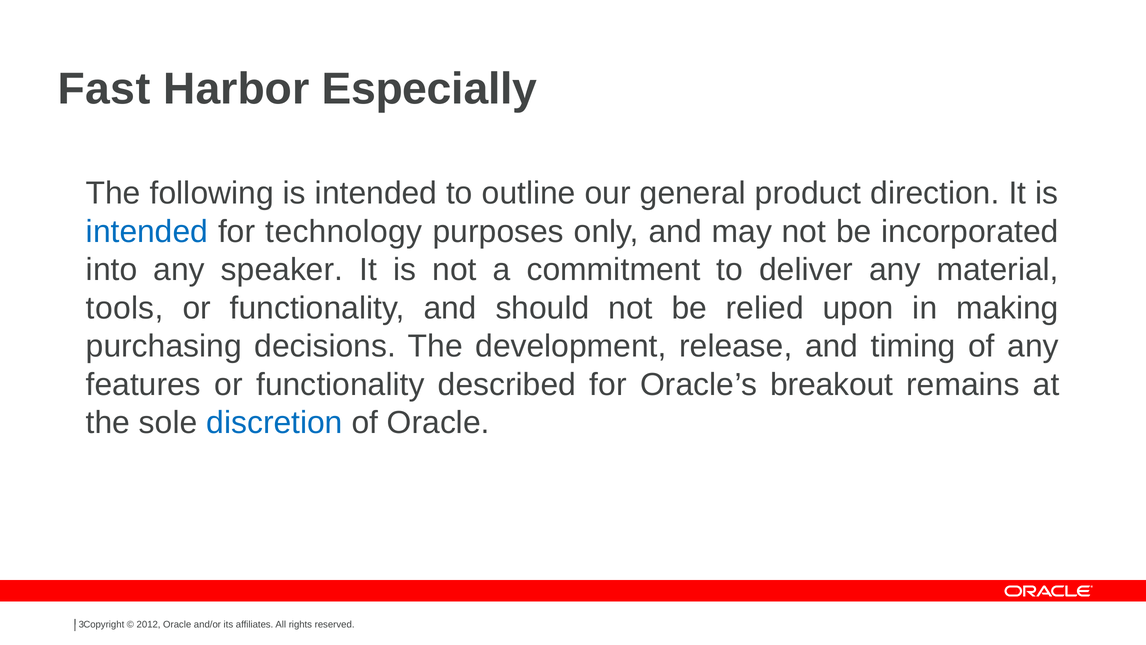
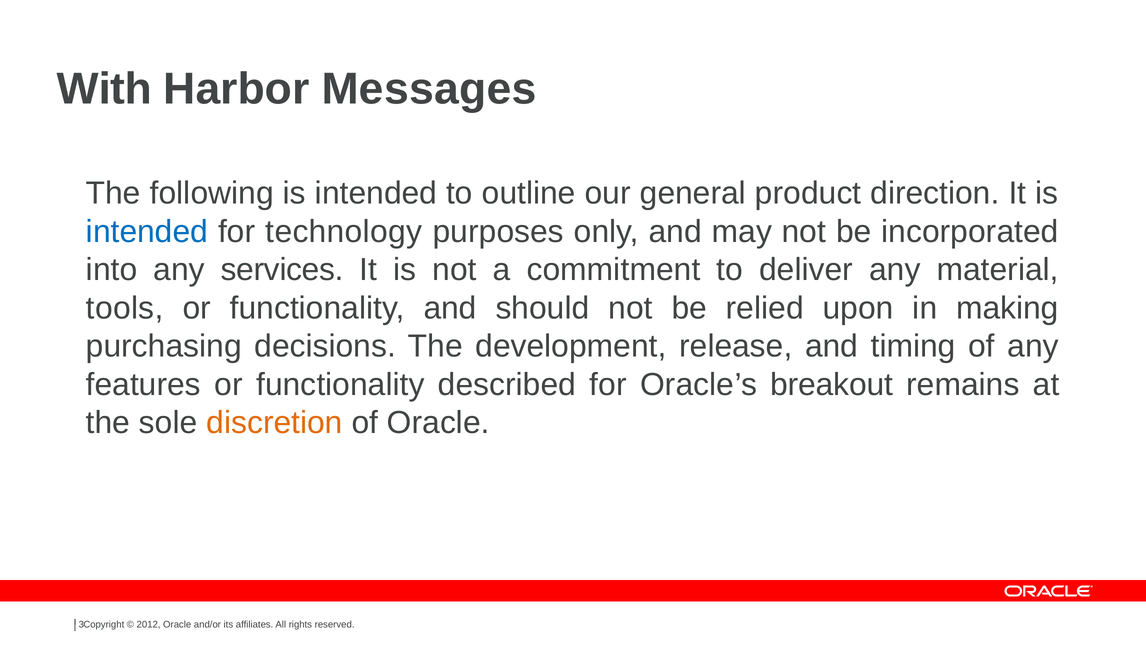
Fast: Fast -> With (104, 89)
Especially: Especially -> Messages (429, 89)
speaker: speaker -> services (282, 270)
discretion colour: blue -> orange (275, 423)
